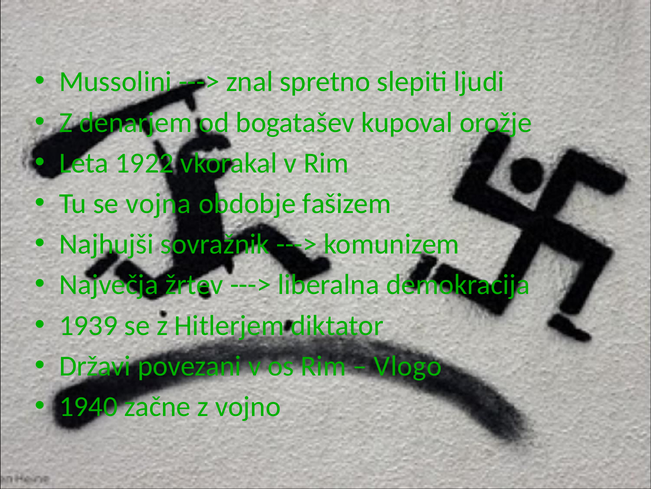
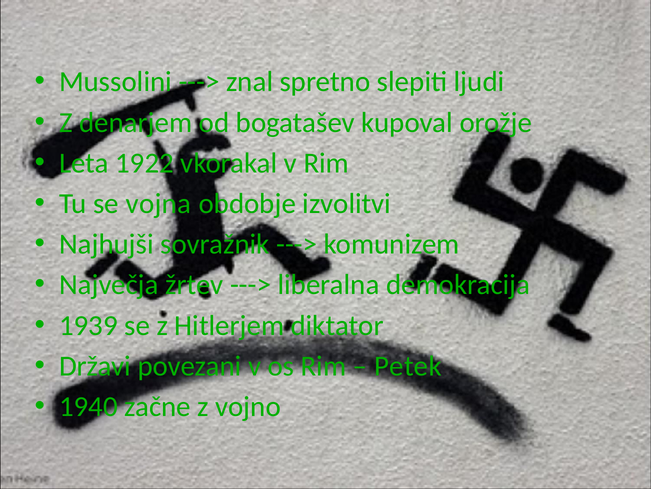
fašizem: fašizem -> izvolitvi (347, 203)
Vlogo: Vlogo -> Petek (408, 366)
